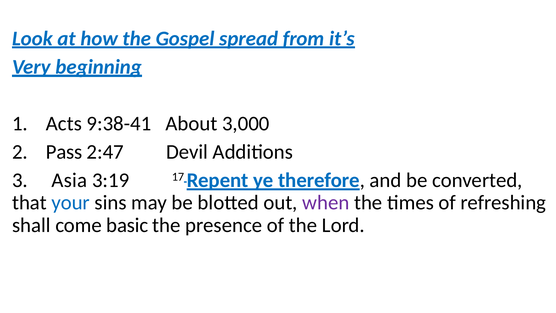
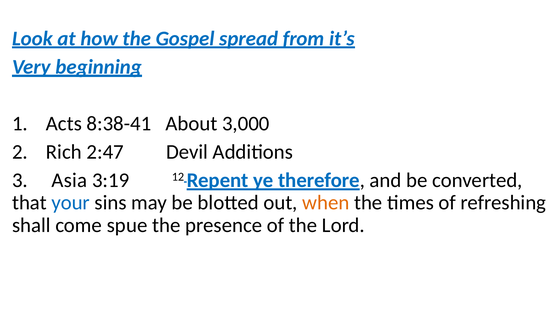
9:38-41: 9:38-41 -> 8:38-41 (119, 123)
Pass: Pass -> Rich (64, 152)
17: 17 -> 12 (178, 177)
when colour: purple -> orange (326, 203)
basic: basic -> spue (127, 225)
